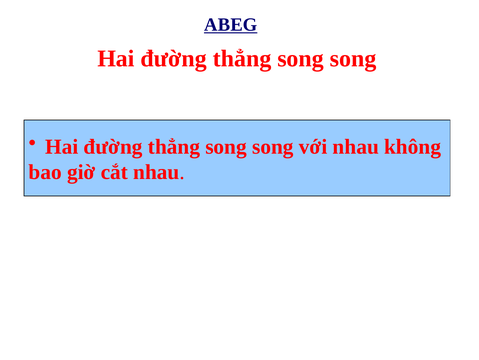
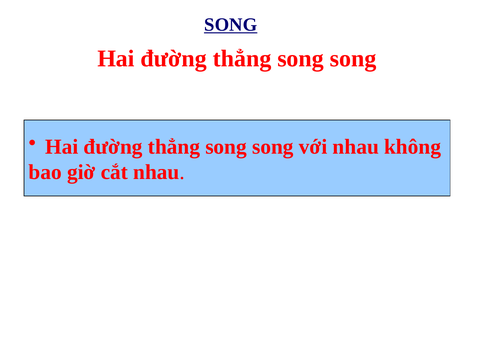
ABEG: ABEG -> SONG (231, 25)
